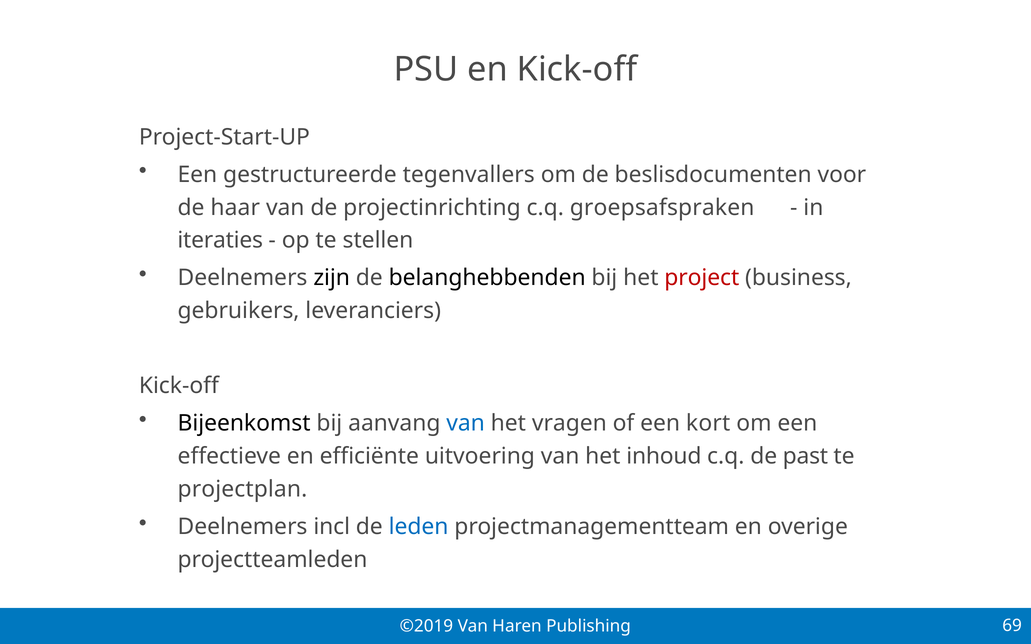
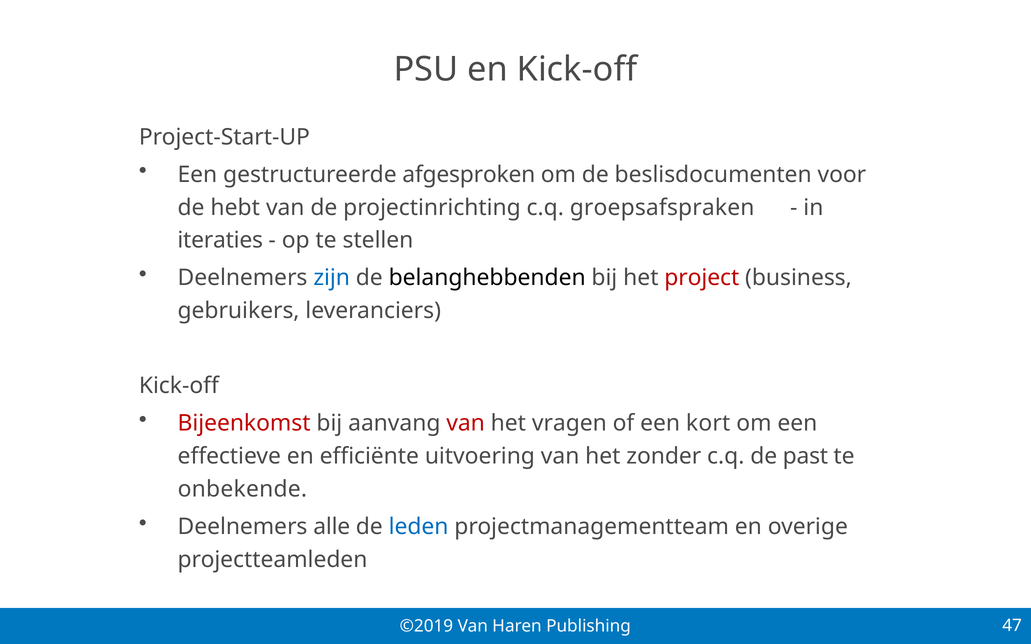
tegenvallers: tegenvallers -> afgesproken (469, 175)
haar: haar -> hebt (235, 208)
zijn colour: black -> blue (332, 278)
Bijeenkomst colour: black -> red (244, 424)
van colour: blue -> red (466, 424)
inhoud: inhoud -> zonder (664, 457)
projectplan: projectplan -> onbekende (242, 490)
incl: incl -> alle (332, 527)
69: 69 -> 47 (1012, 626)
